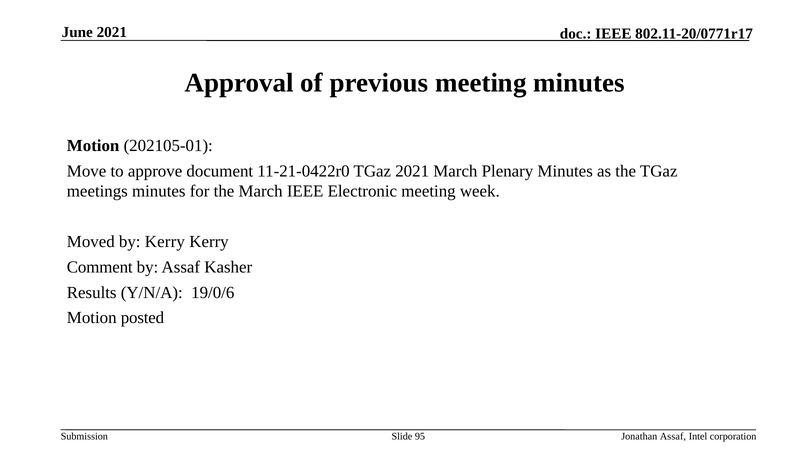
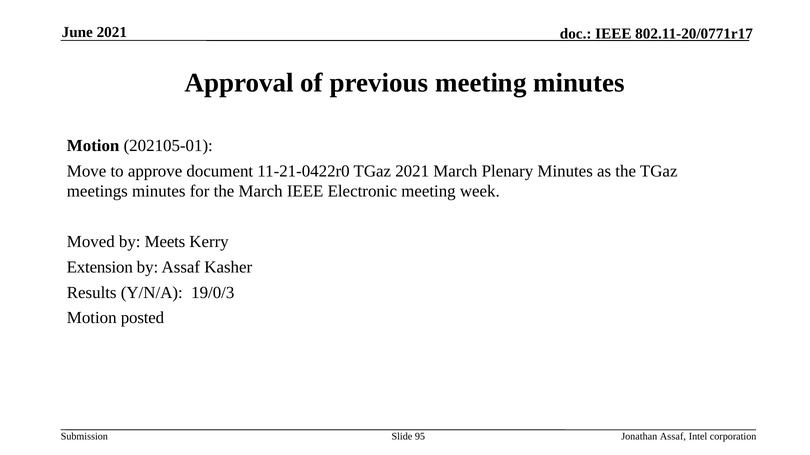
by Kerry: Kerry -> Meets (165, 242)
Comment: Comment -> Extension (100, 268)
19/0/6: 19/0/6 -> 19/0/3 (213, 293)
